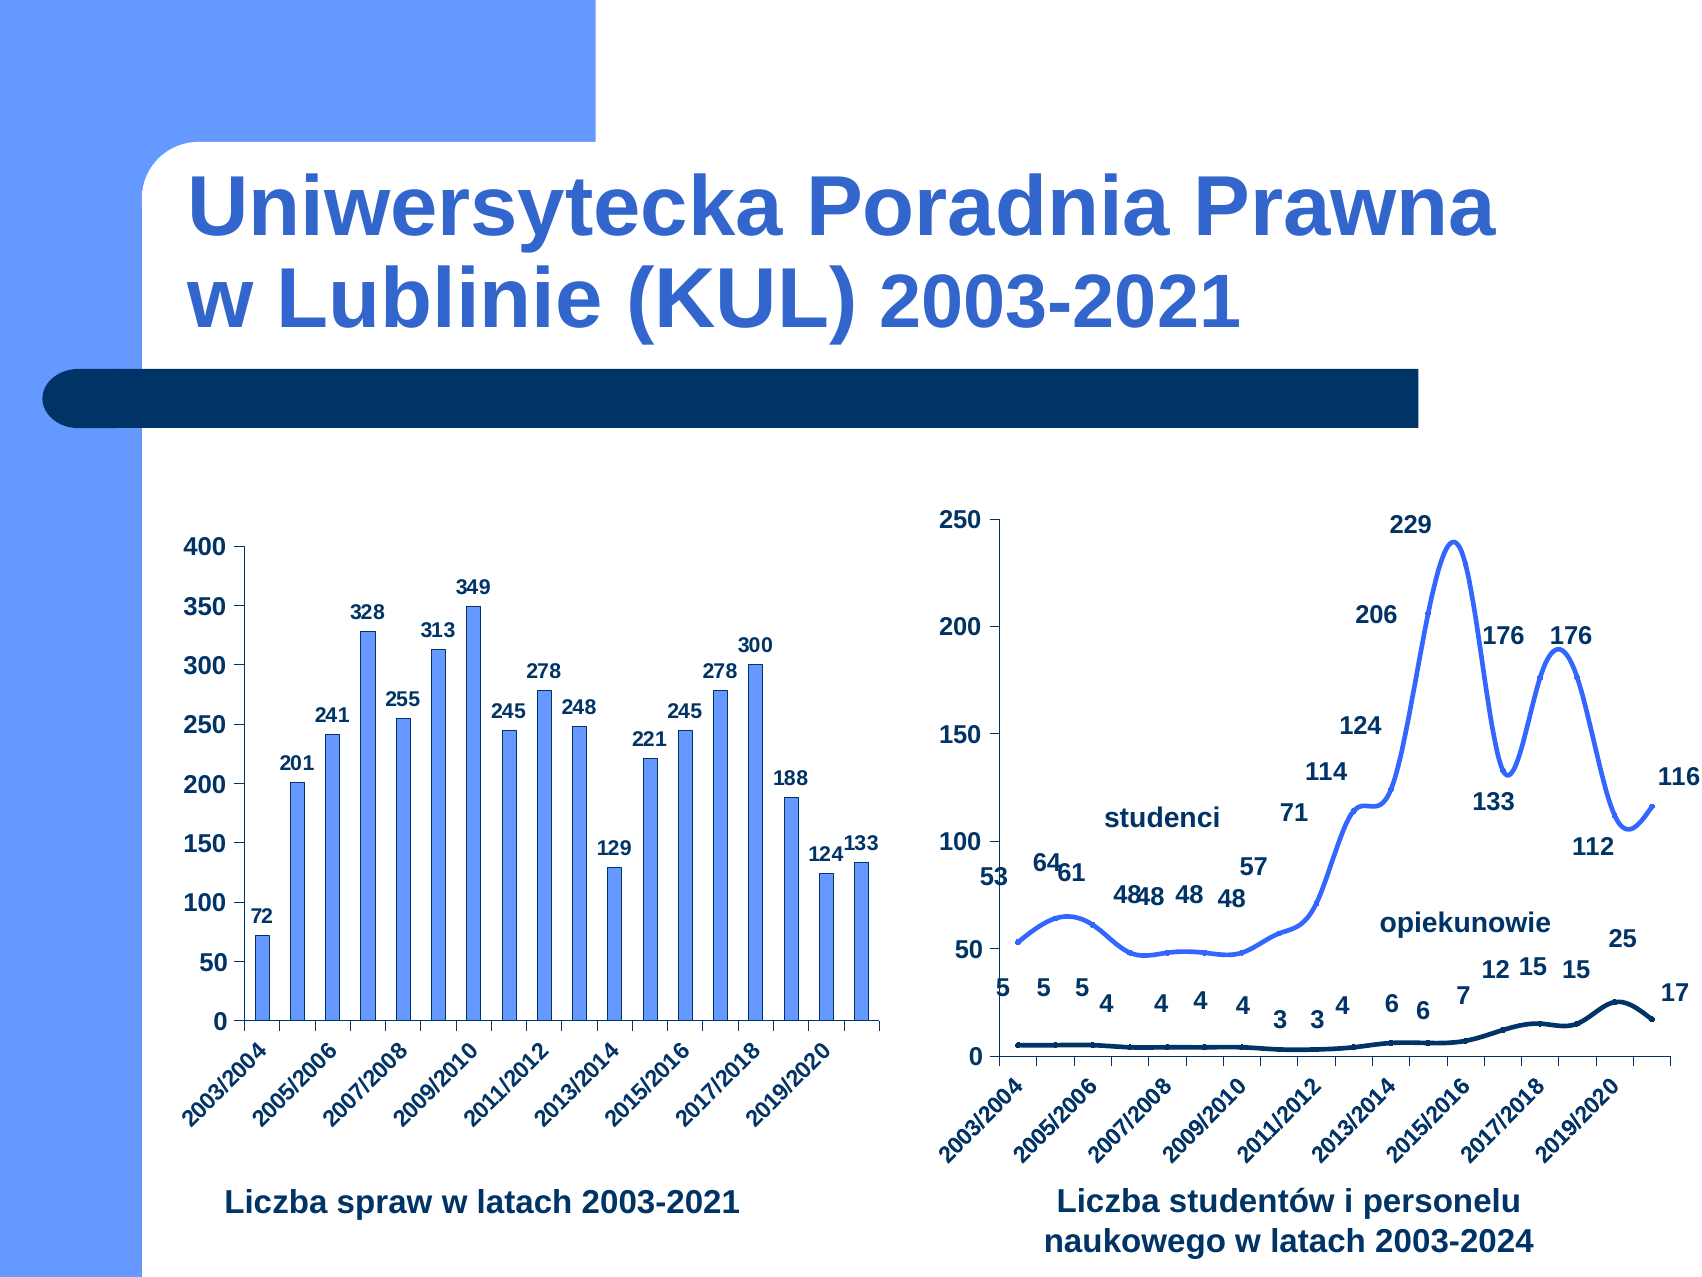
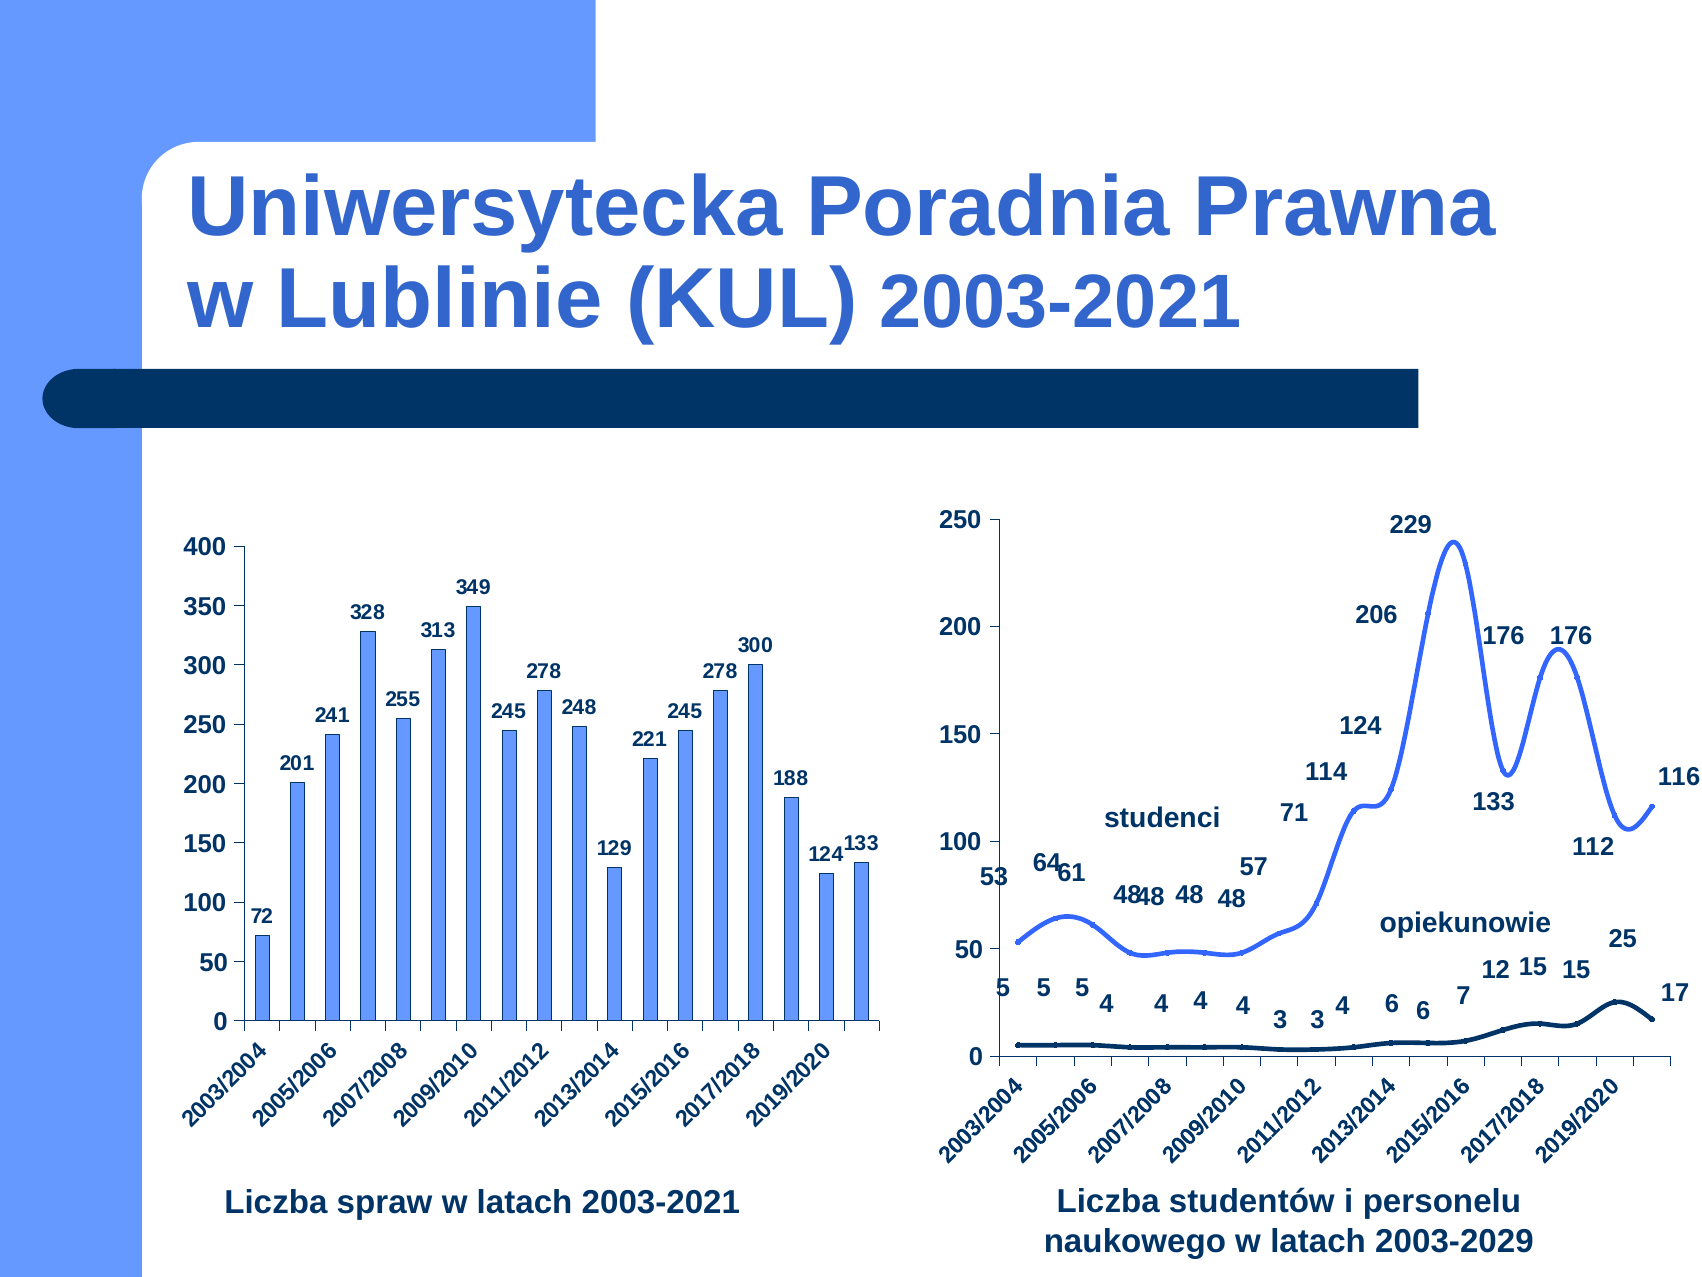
2003-2024: 2003-2024 -> 2003-2029 (1454, 1241)
